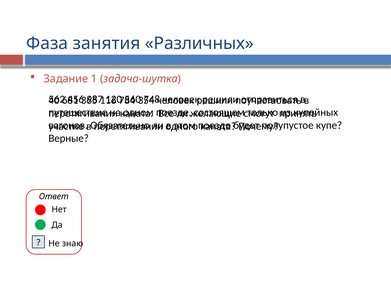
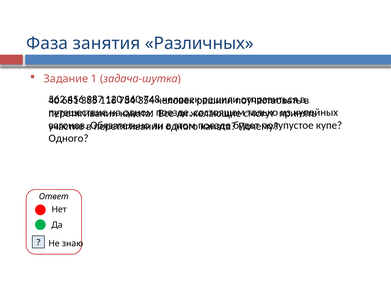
Верные: Верные -> Одного (69, 138)
